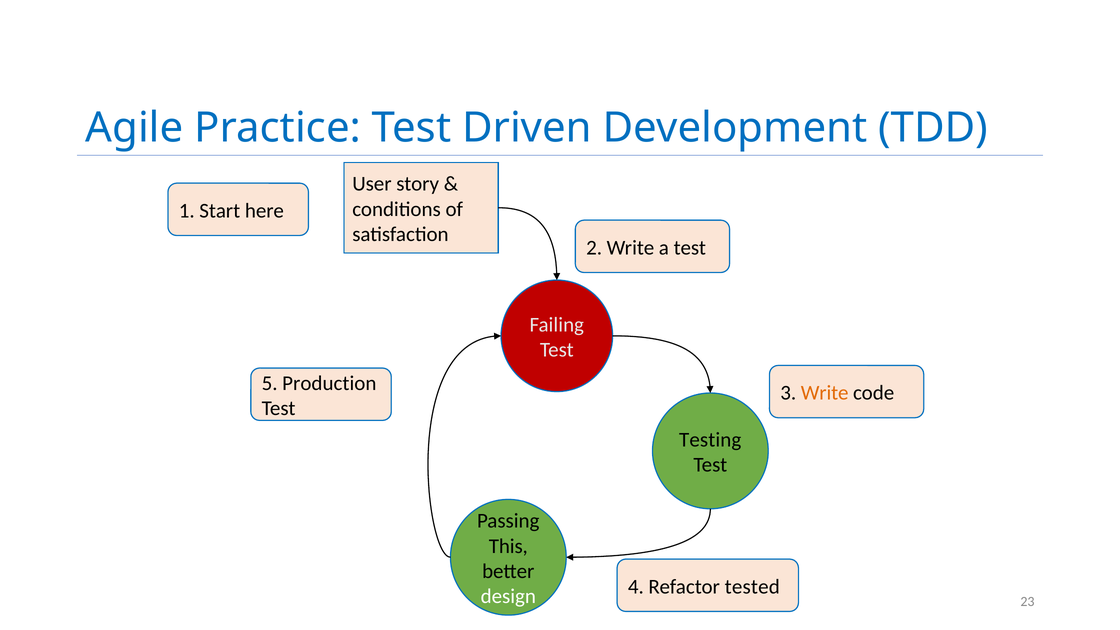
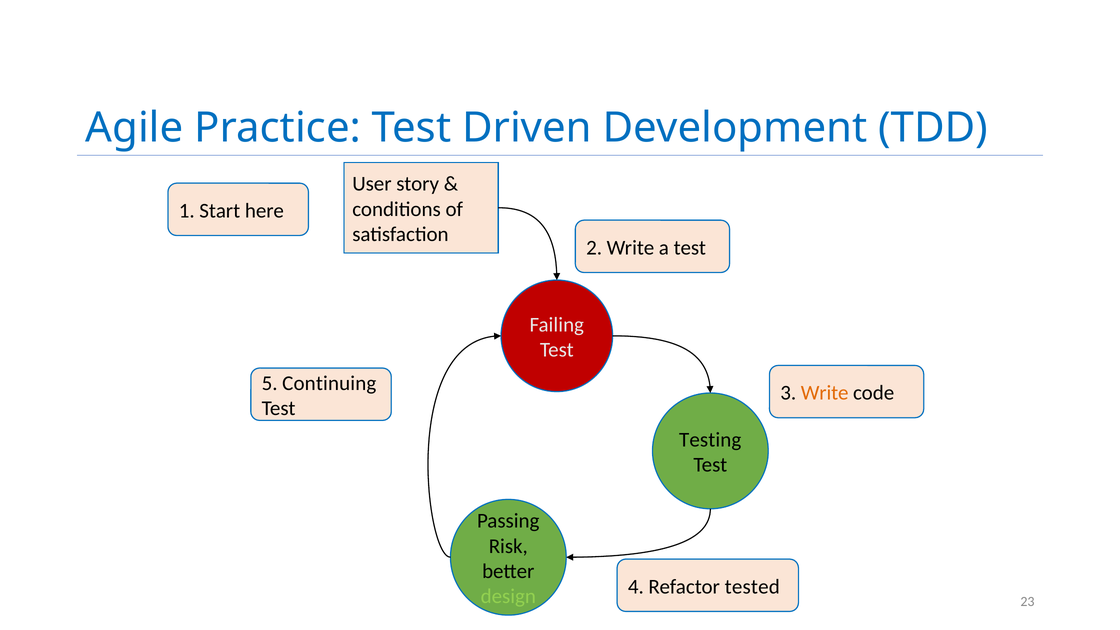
Production: Production -> Continuing (329, 383)
This: This -> Risk (508, 546)
design colour: white -> light green (508, 597)
